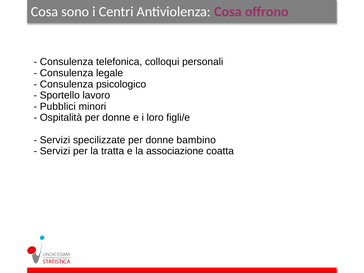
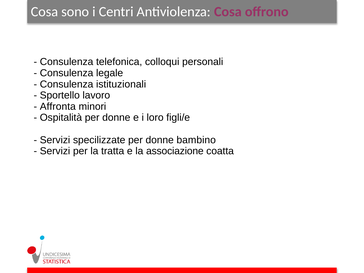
psicologico: psicologico -> istituzionali (121, 84)
Pubblici: Pubblici -> Affronta (58, 106)
